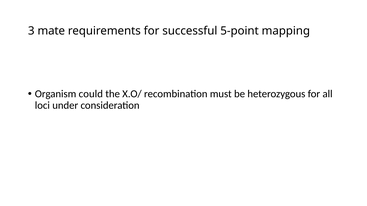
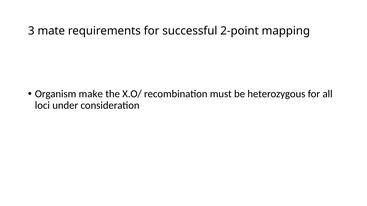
5-point: 5-point -> 2-point (240, 31)
could: could -> make (91, 94)
